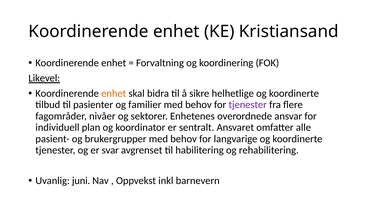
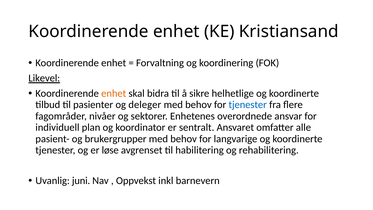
familier: familier -> deleger (145, 105)
tjenester colour: purple -> blue (248, 105)
svar: svar -> løse (110, 150)
